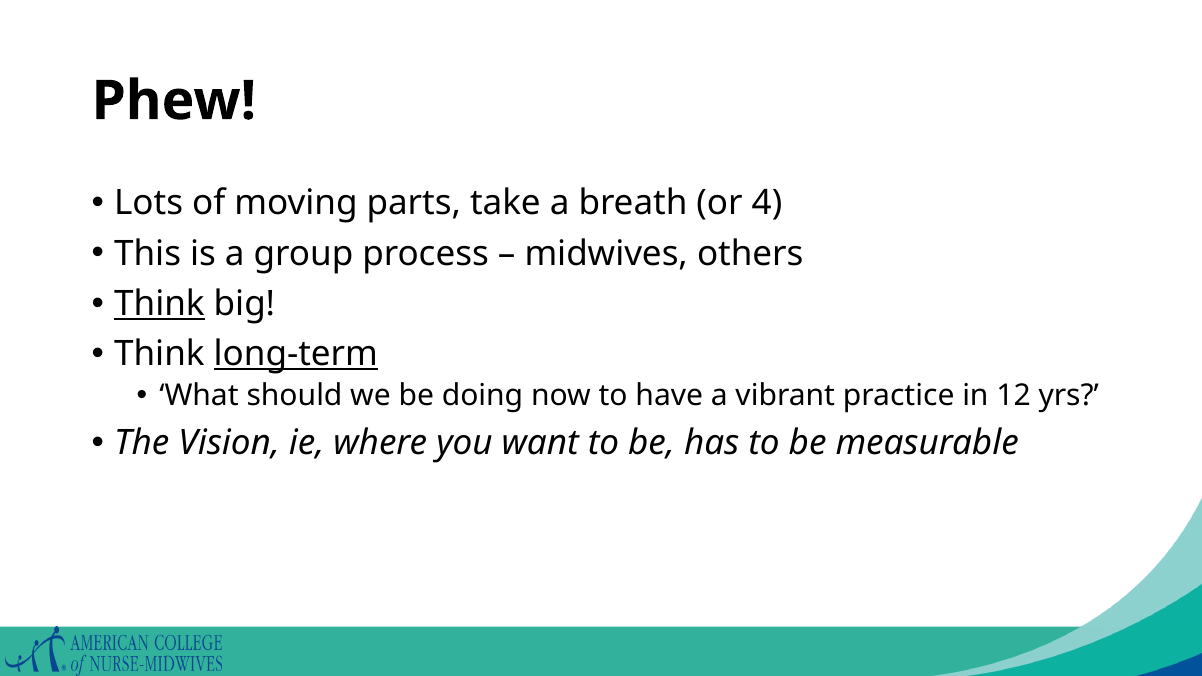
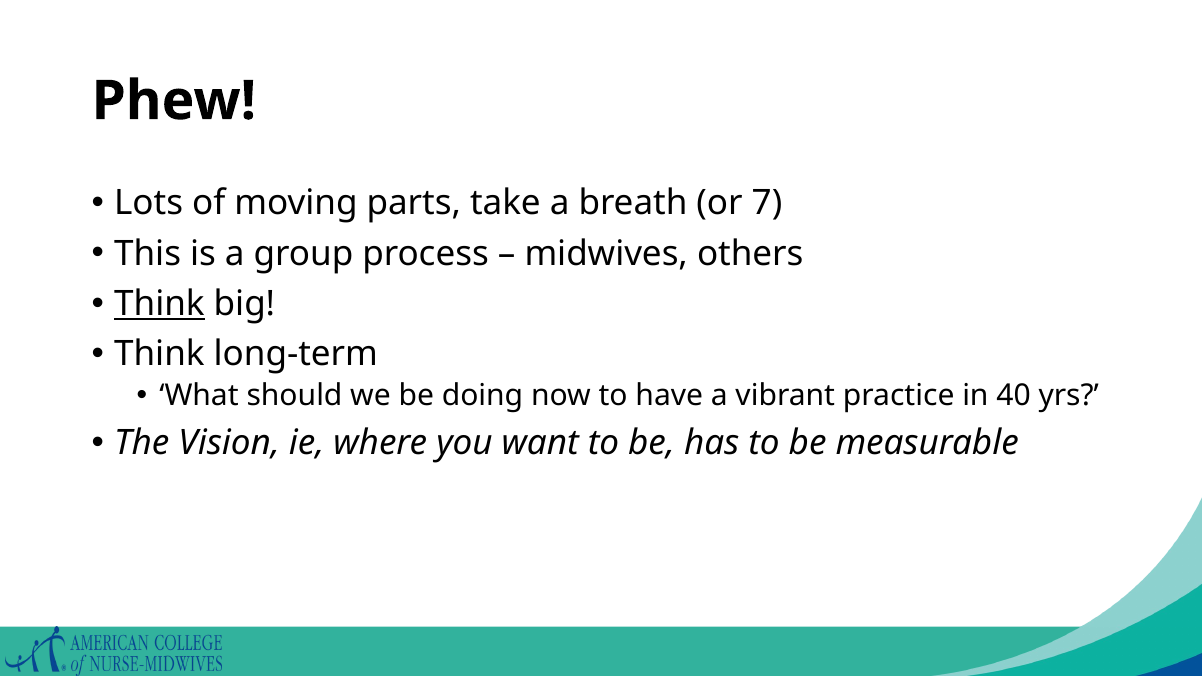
4: 4 -> 7 (767, 203)
long-term underline: present -> none (296, 354)
12: 12 -> 40 (1014, 396)
